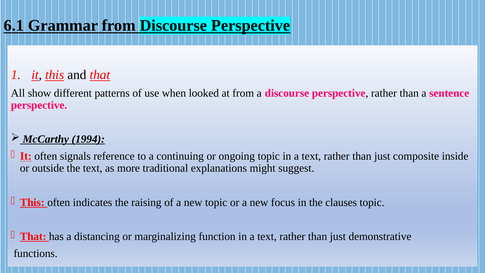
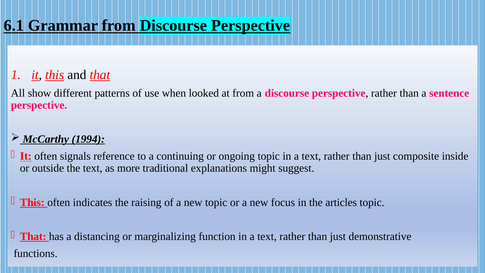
clauses: clauses -> articles (341, 202)
